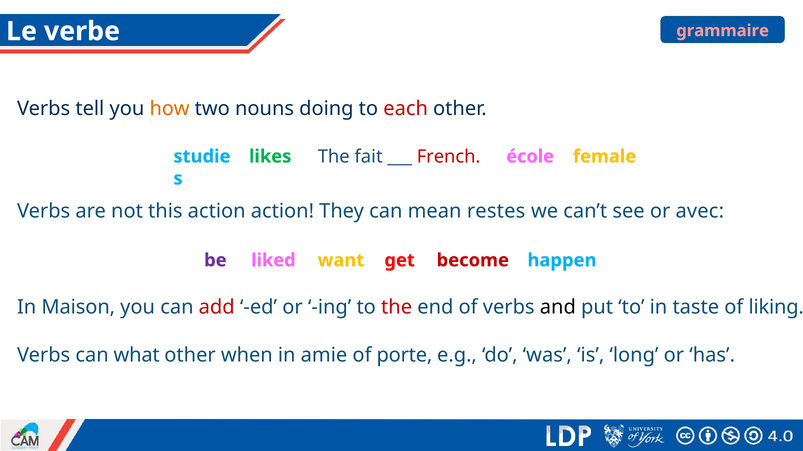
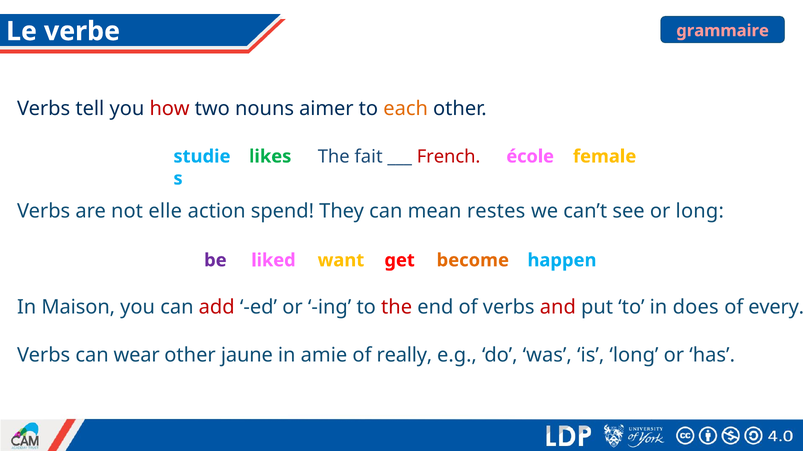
how colour: orange -> red (170, 109)
doing: doing -> aimer (326, 109)
each colour: red -> orange (406, 109)
this: this -> elle (165, 211)
action action: action -> spend (282, 211)
or avec: avec -> long (700, 211)
become colour: red -> orange (473, 261)
and colour: black -> red (558, 308)
taste: taste -> does (696, 308)
liking: liking -> every (776, 308)
what: what -> wear (137, 356)
when: when -> jaune (247, 356)
porte: porte -> really (404, 356)
